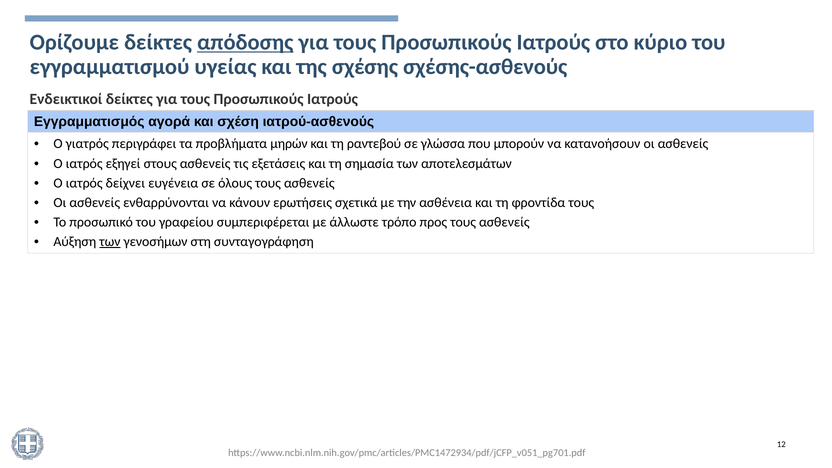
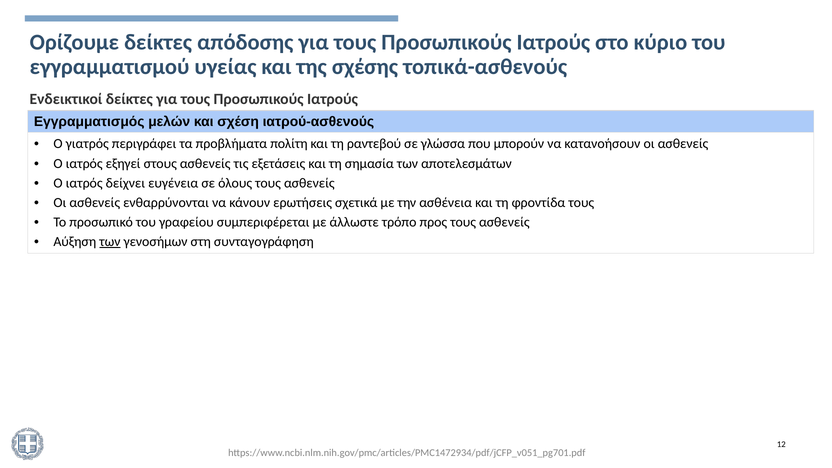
απόδοσης underline: present -> none (245, 42)
σχέσης-ασθενούς: σχέσης-ασθενούς -> τοπικά-ασθενούς (485, 67)
αγορά: αγορά -> μελών (169, 122)
μηρών: μηρών -> πολίτη (289, 144)
